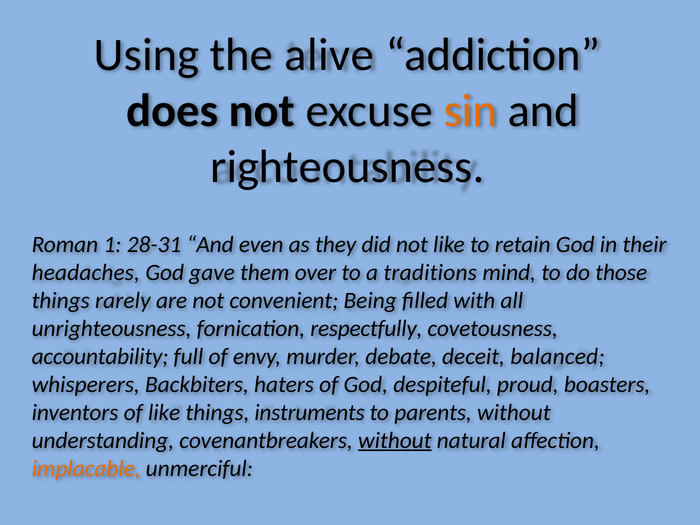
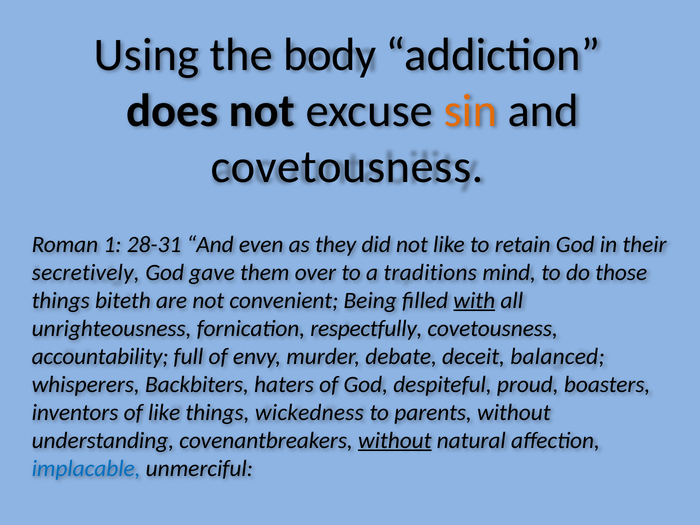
alive: alive -> body (330, 55)
righteousness: righteousness -> covetousness (347, 167)
headaches: headaches -> secretively (86, 272)
rarely: rarely -> biteth (123, 300)
with underline: none -> present (474, 300)
instruments: instruments -> wickedness (309, 412)
implacable colour: orange -> blue (86, 468)
